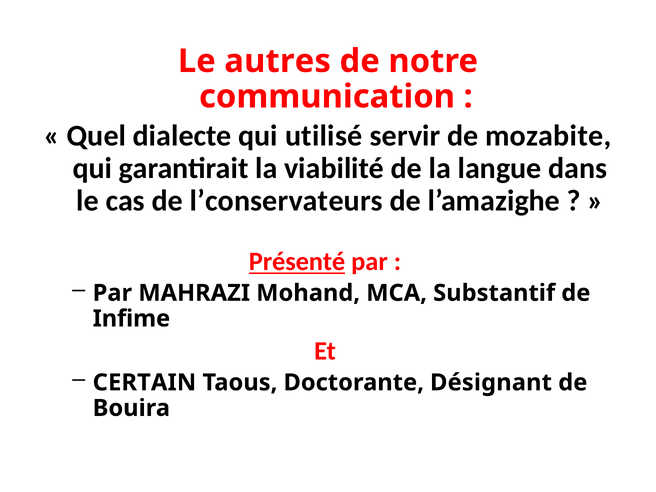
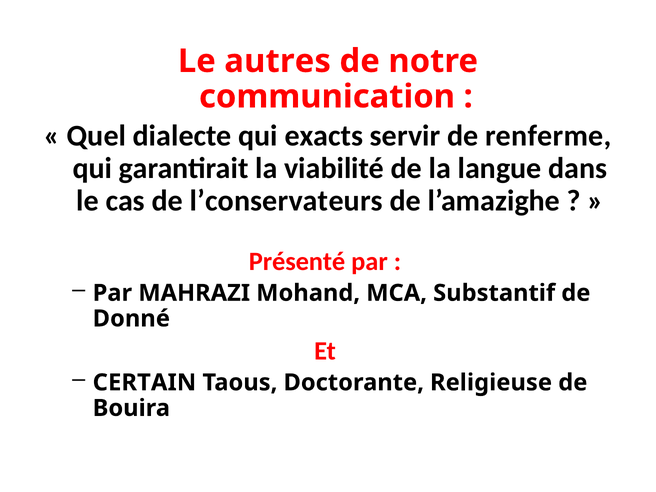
utilisé: utilisé -> exacts (324, 136)
mozabite: mozabite -> renferme (548, 136)
Présenté underline: present -> none (297, 262)
Infime: Infime -> Donné (131, 319)
Désignant: Désignant -> Religieuse (491, 383)
